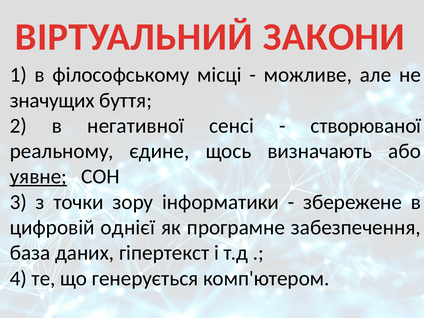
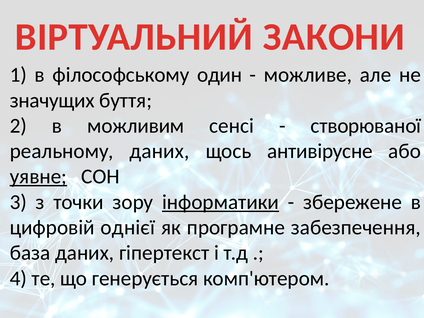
місці: місці -> один (220, 75)
негативної: негативної -> можливим (136, 126)
реальному єдине: єдине -> даних (159, 151)
визначають: визначають -> антивірусне (320, 151)
інформатики underline: none -> present (221, 202)
